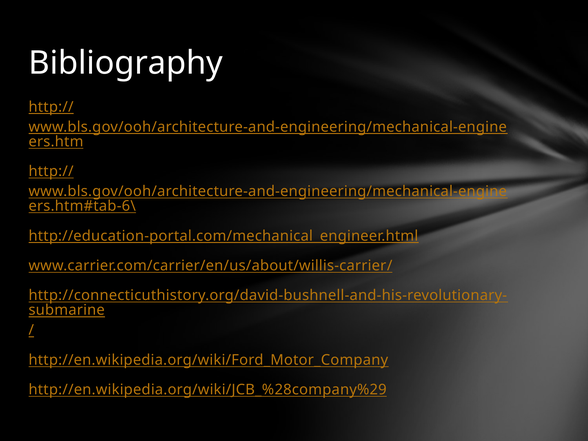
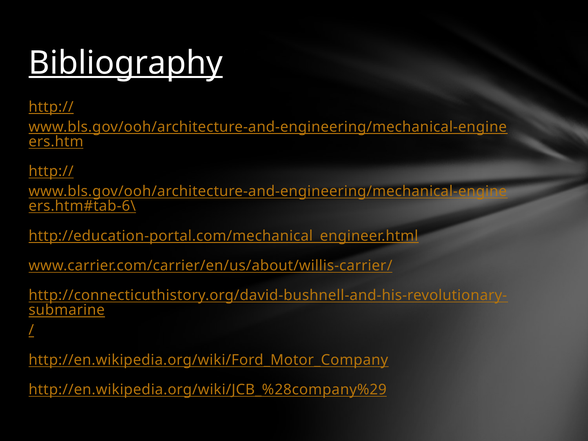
Bibliography underline: none -> present (126, 63)
